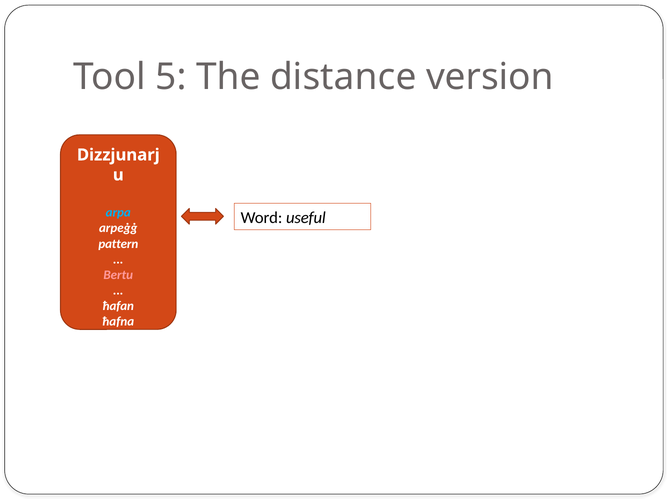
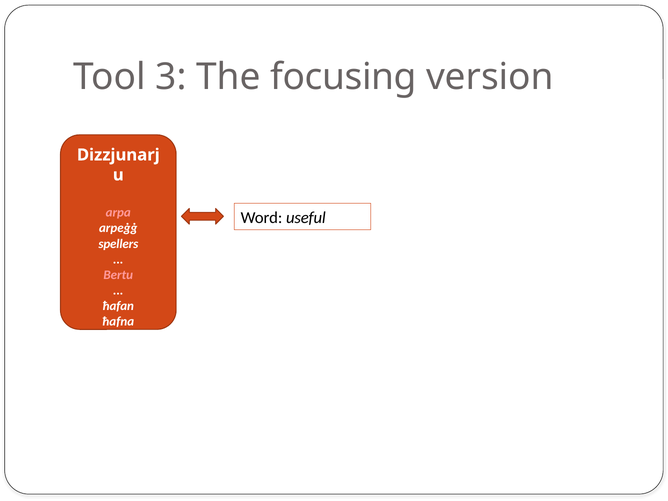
5: 5 -> 3 (171, 77)
distance: distance -> focusing (343, 77)
arpa colour: light blue -> pink (118, 213)
pattern: pattern -> spellers (118, 244)
